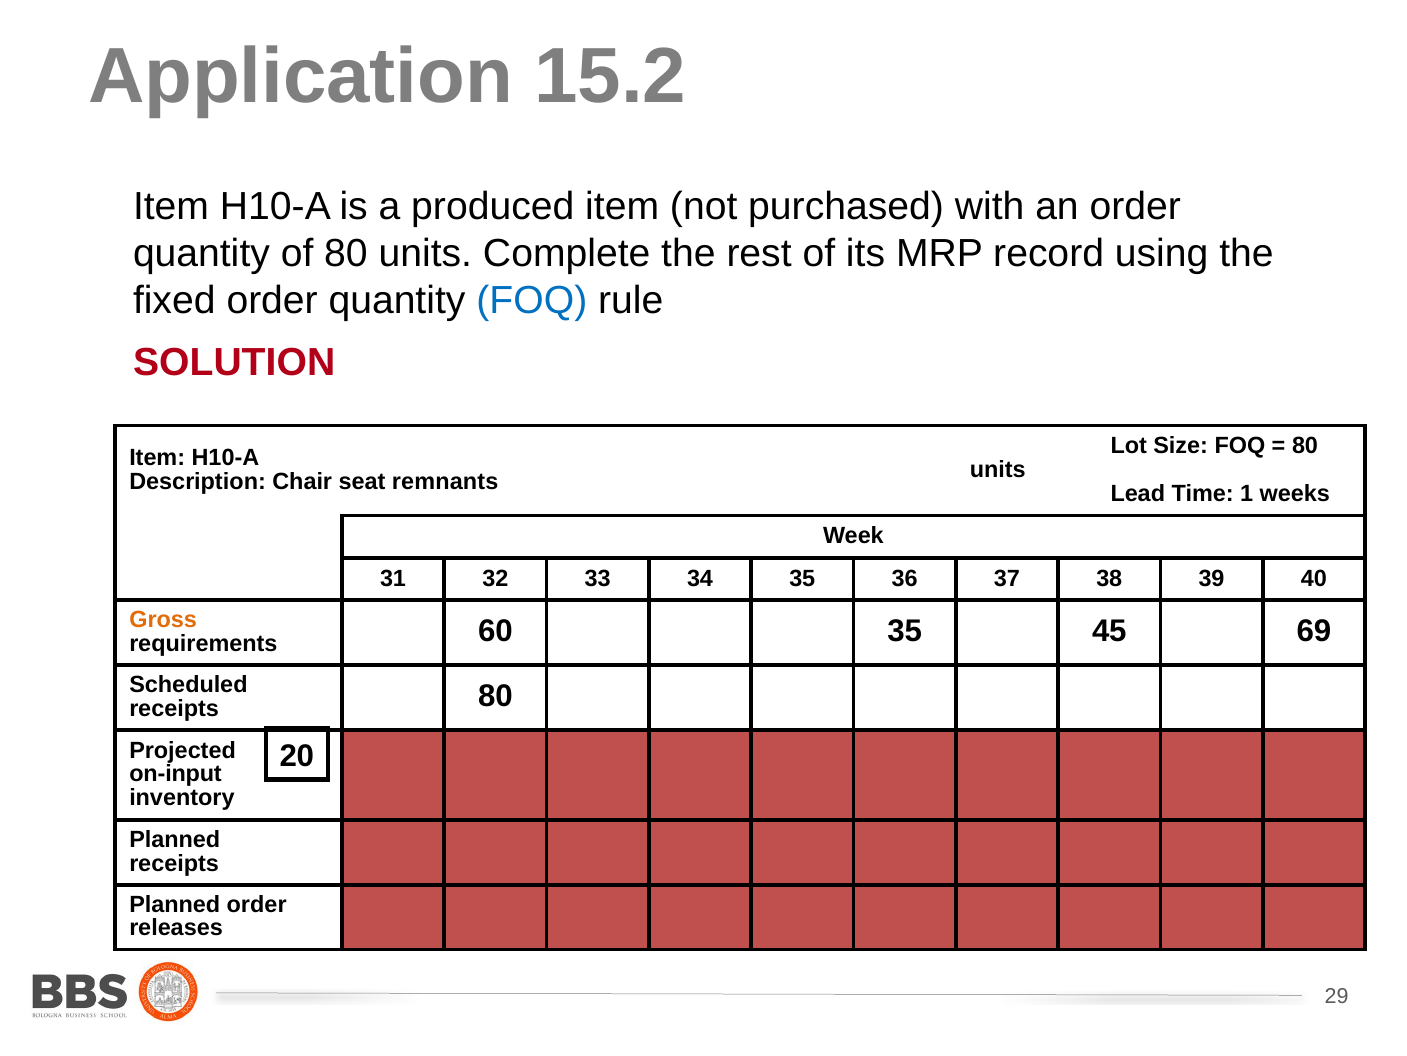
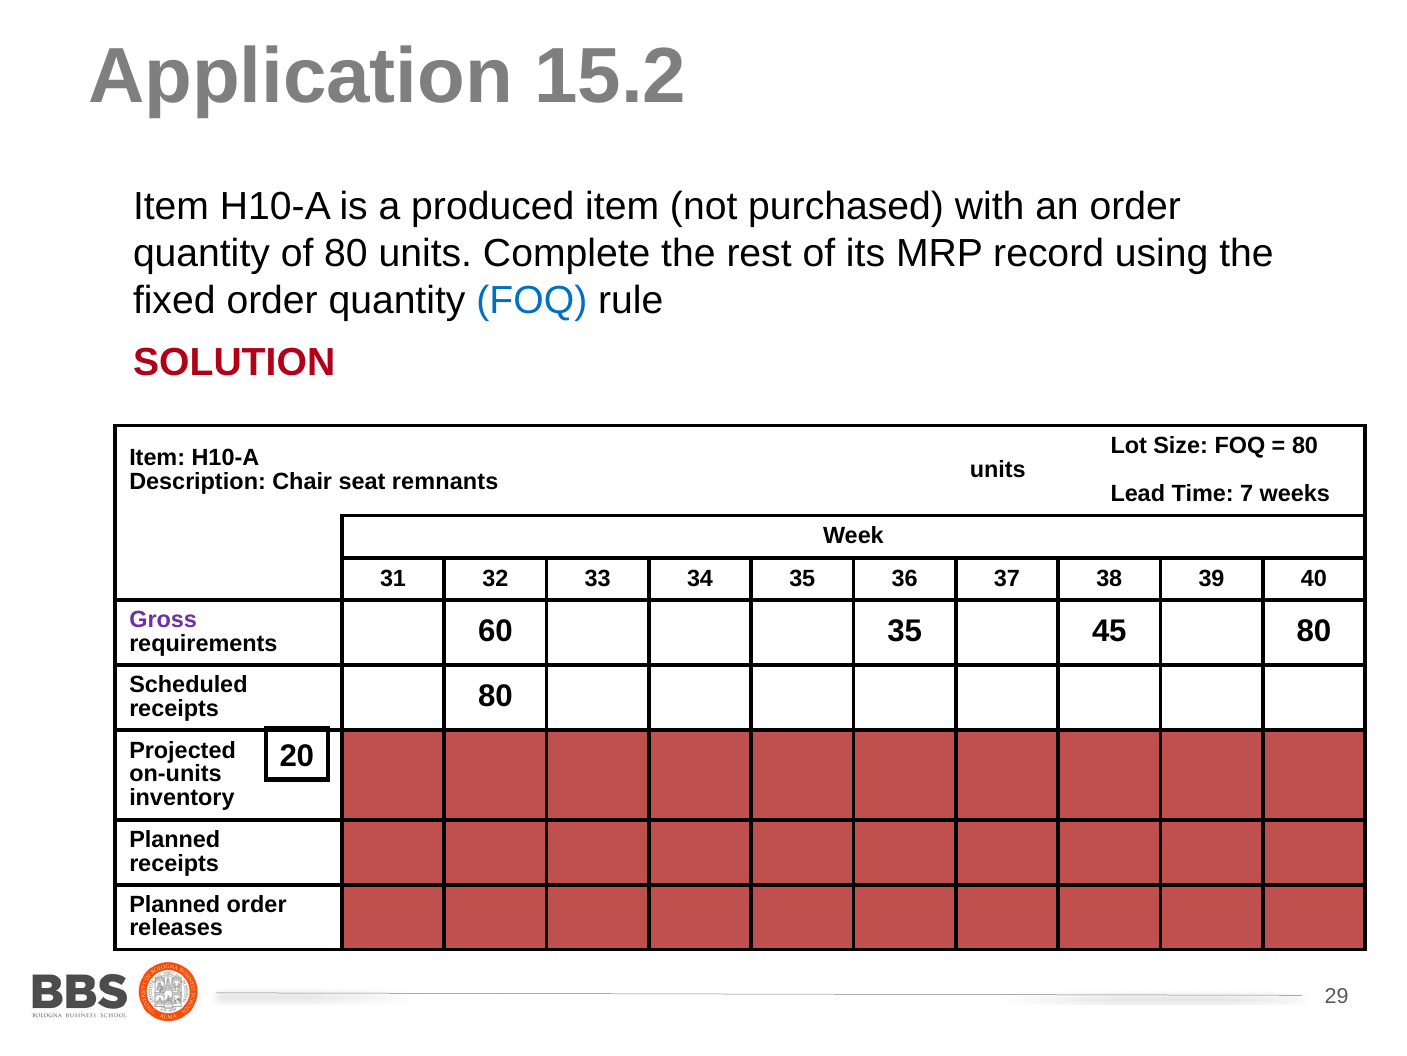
1: 1 -> 7 (1247, 493)
Gross colour: orange -> purple (163, 620)
45 69: 69 -> 80 (1314, 631)
on-input: on-input -> on-units (175, 774)
